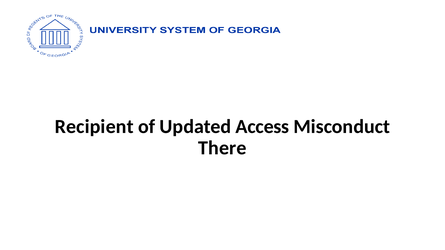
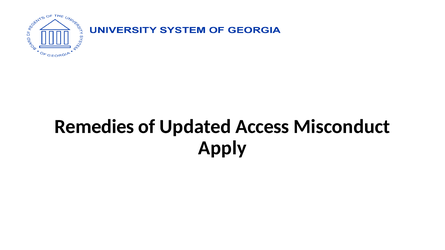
Recipient: Recipient -> Remedies (94, 127)
There: There -> Apply (222, 148)
